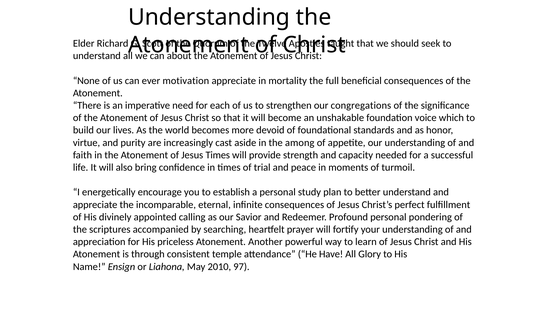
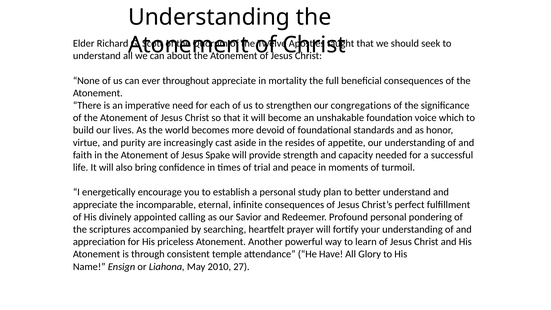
motivation: motivation -> throughout (186, 81)
among: among -> resides (300, 143)
Jesus Times: Times -> Spake (218, 155)
97: 97 -> 27 (241, 267)
